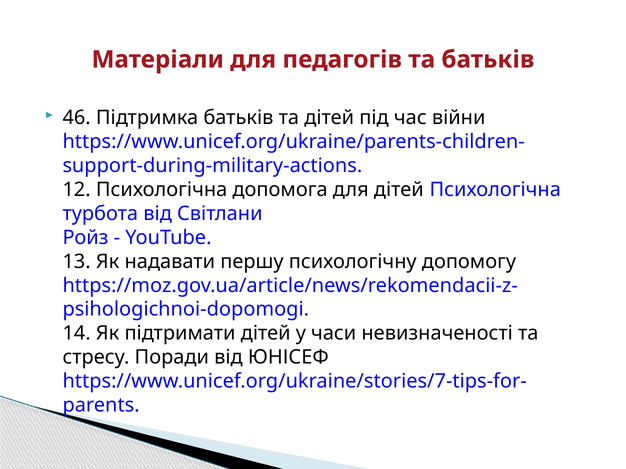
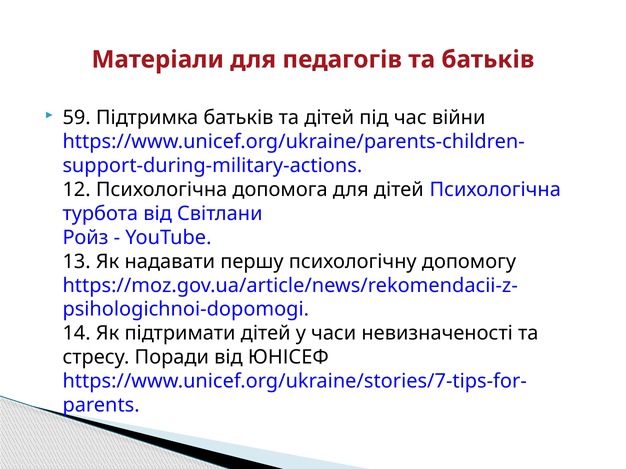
46: 46 -> 59 (77, 118)
